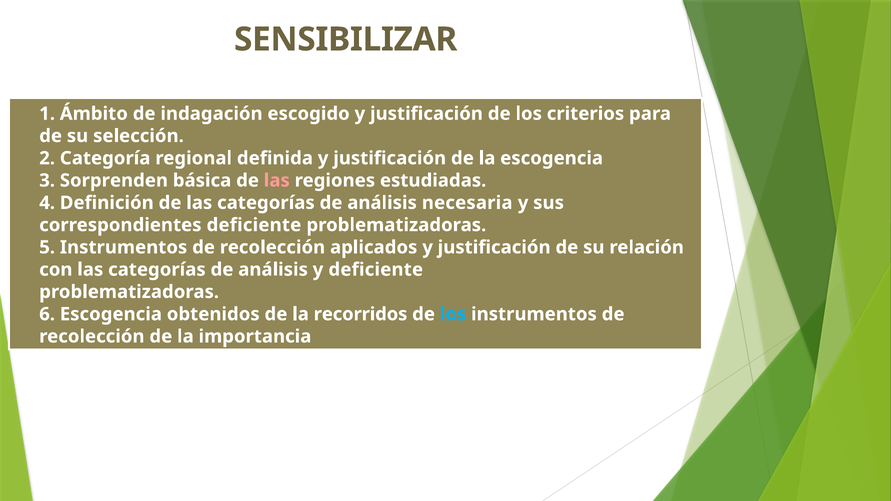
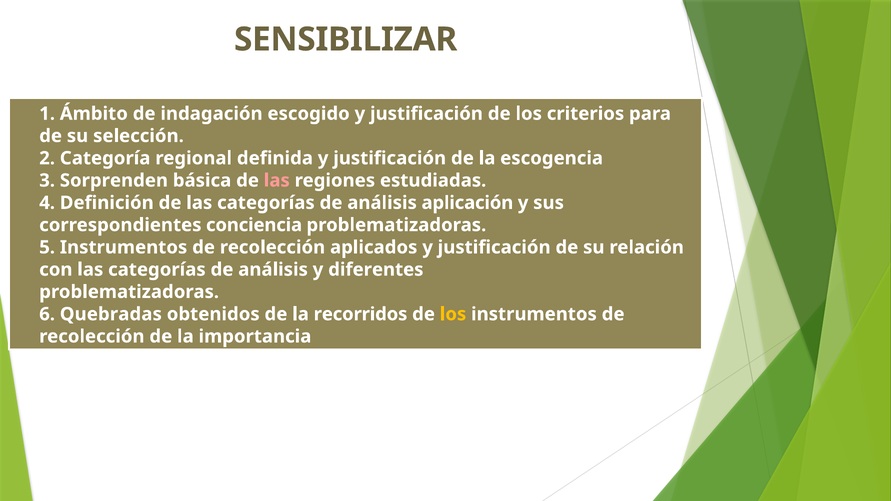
necesaria: necesaria -> aplicación (467, 203)
correspondientes deficiente: deficiente -> conciencia (254, 225)
y deficiente: deficiente -> diferentes (376, 270)
6 Escogencia: Escogencia -> Quebradas (111, 314)
los colour: light blue -> yellow (453, 314)
